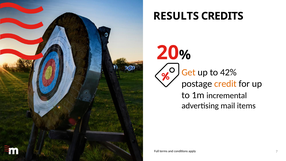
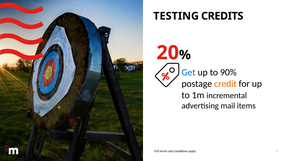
RESULTS: RESULTS -> TESTING (176, 16)
Get colour: orange -> blue (189, 72)
42%: 42% -> 90% (228, 72)
